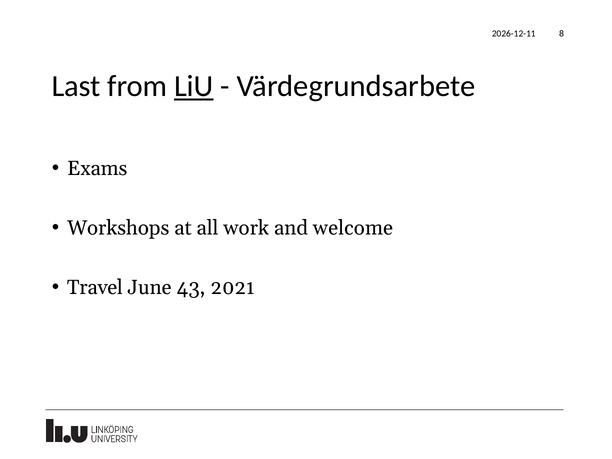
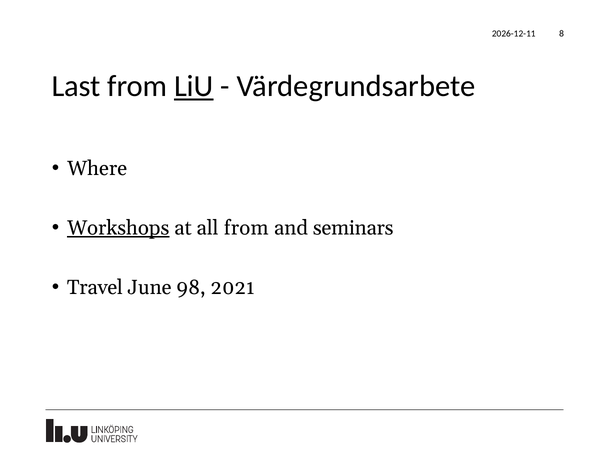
Exams: Exams -> Where (97, 169)
Workshops underline: none -> present (118, 228)
all work: work -> from (246, 228)
welcome: welcome -> seminars (353, 228)
43: 43 -> 98 (191, 287)
